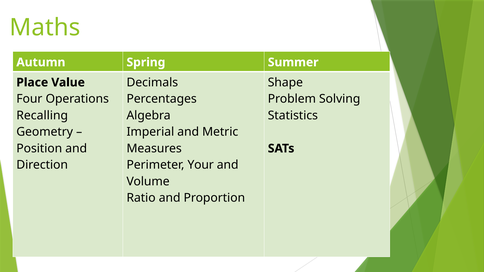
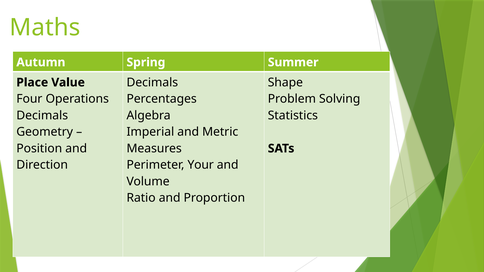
Recalling: Recalling -> Decimals (42, 116)
